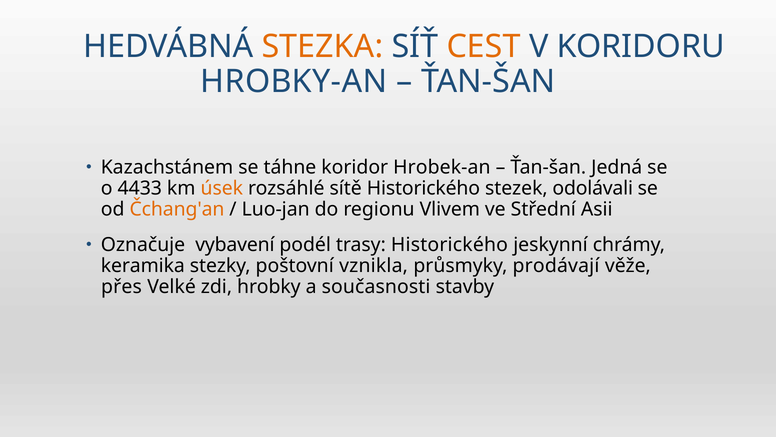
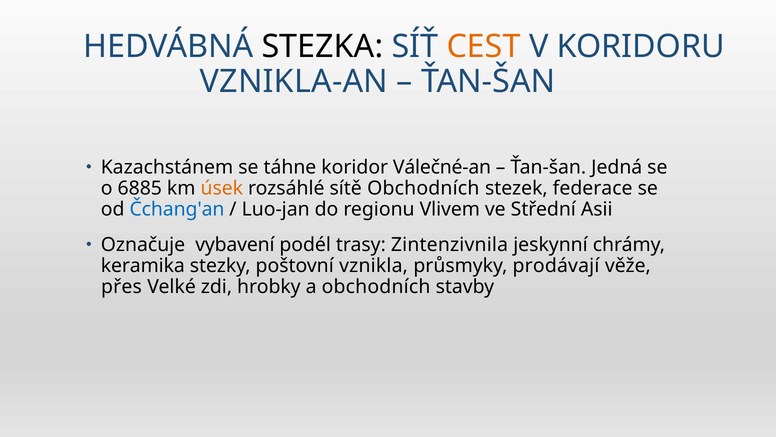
STEZKA colour: orange -> black (322, 46)
HROBKY-AN: HROBKY-AN -> VZNIKLA-AN (294, 81)
Hrobek-an: Hrobek-an -> Válečné-an (442, 167)
4433: 4433 -> 6885 (140, 188)
sítě Historického: Historického -> Obchodních (423, 188)
odolávali: odolávali -> federace (593, 188)
Čchang'an colour: orange -> blue (177, 209)
trasy Historického: Historického -> Zintenzivnila (449, 245)
a současnosti: současnosti -> obchodních (376, 287)
